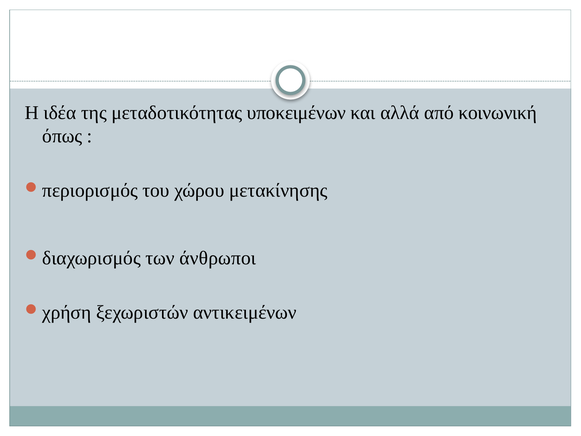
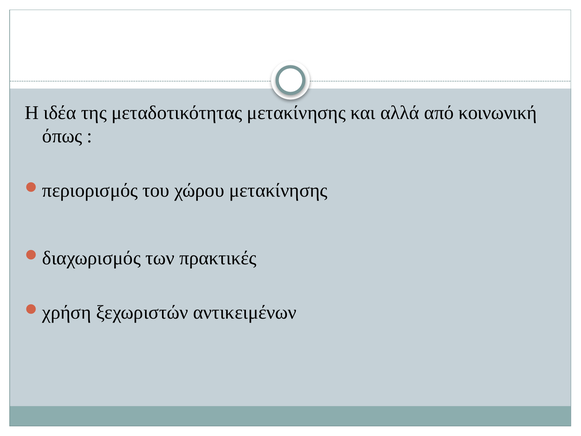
μεταδοτικότητας υποκειμένων: υποκειμένων -> μετακίνησης (296, 113)
άνθρωποι: άνθρωποι -> πρακτικές (218, 258)
